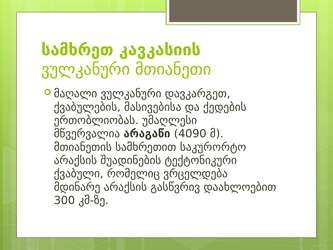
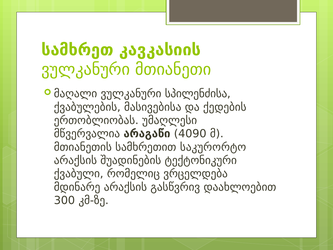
დავკარგეთ: დავკარგეთ -> სპილენძისა (198, 94)
